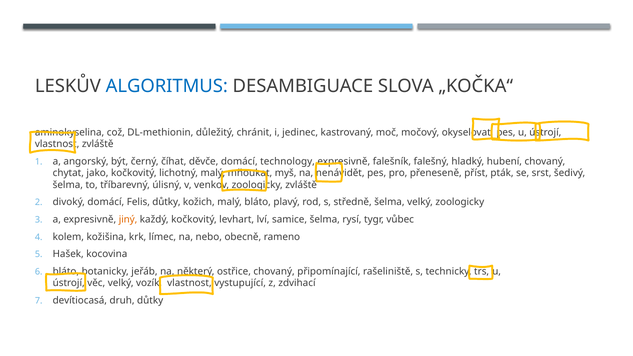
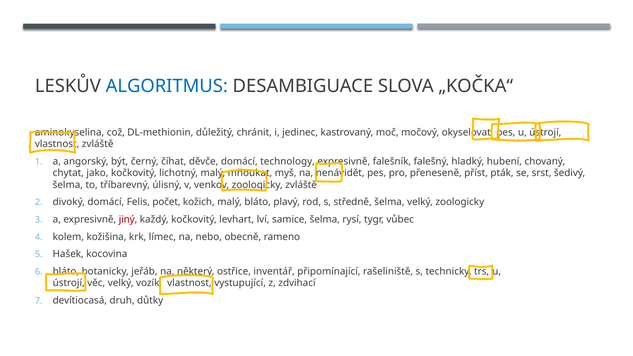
Felis důtky: důtky -> počet (166, 202)
jiný colour: orange -> red (128, 220)
ostřice chovaný: chovaný -> inventář (274, 271)
